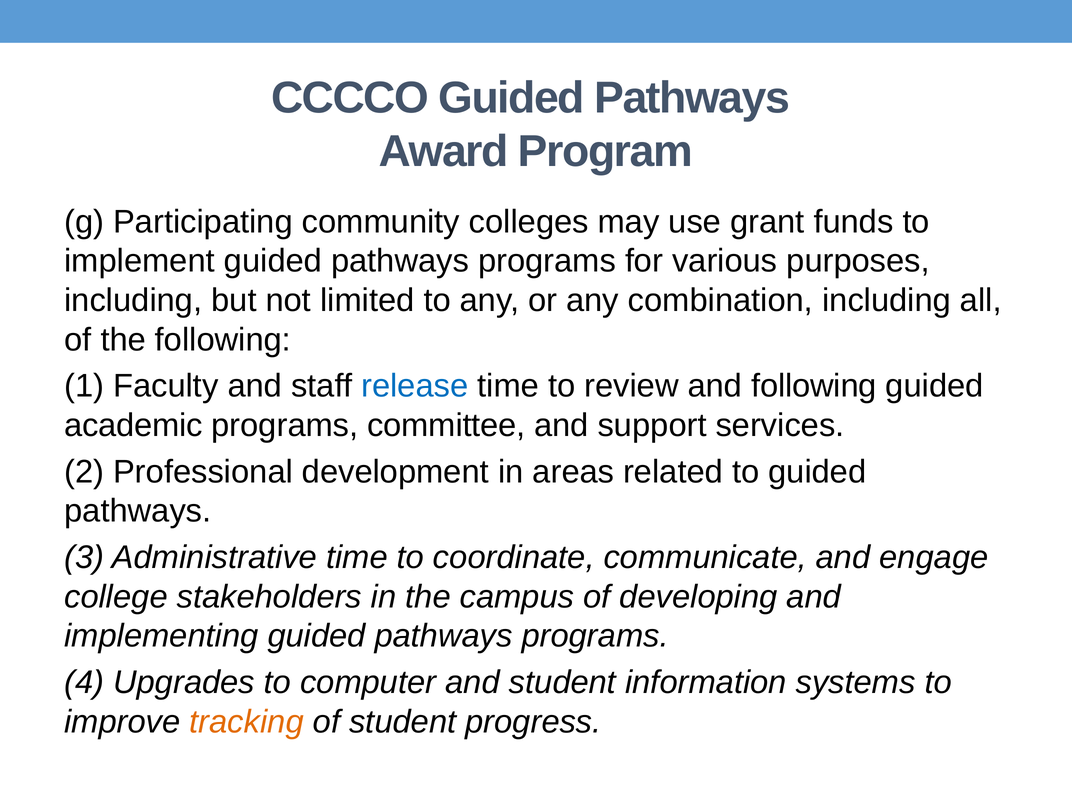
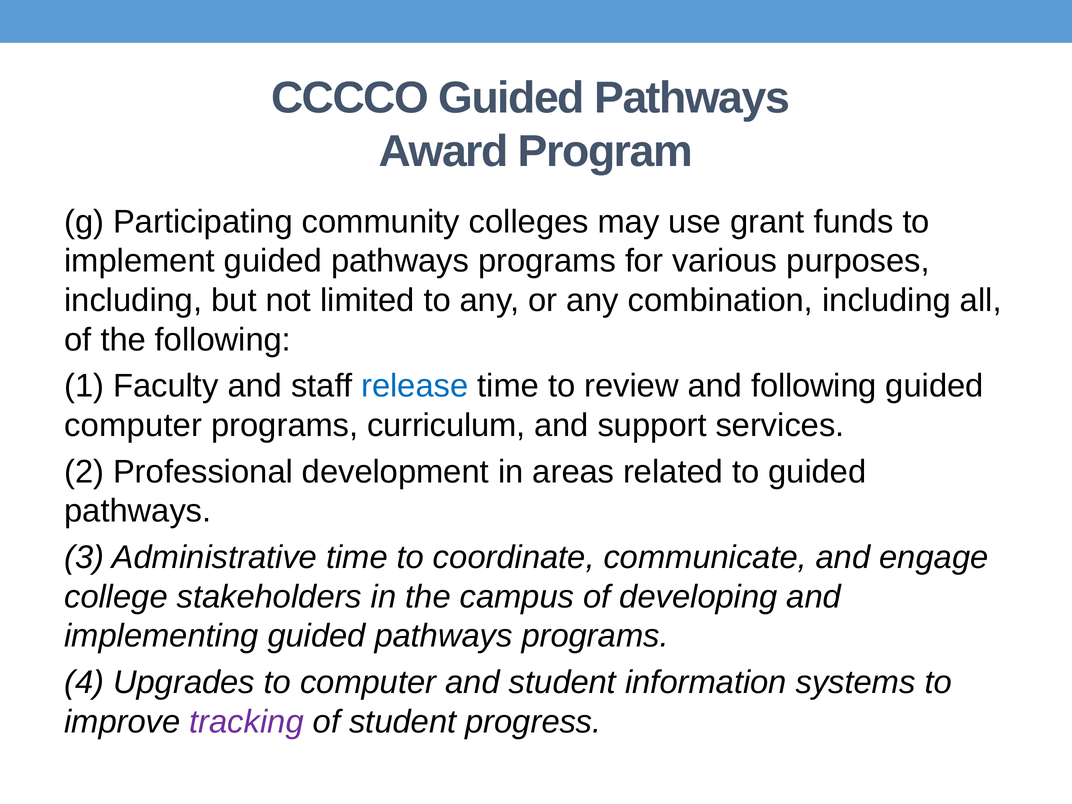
academic: academic -> computer (133, 425)
committee: committee -> curriculum (446, 425)
tracking colour: orange -> purple (247, 722)
